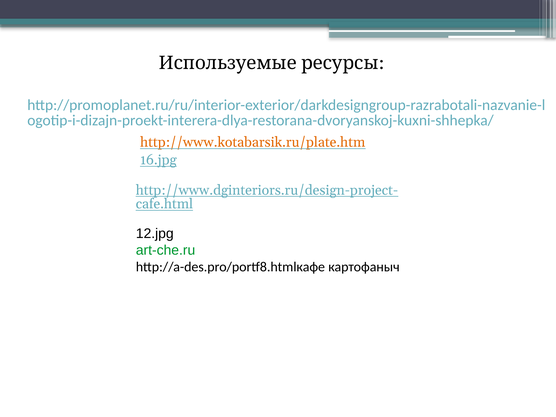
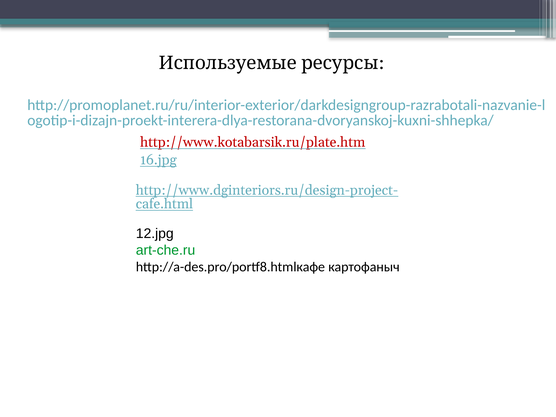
http://www.kotabarsik.ru/plate.htm colour: orange -> red (253, 142)
